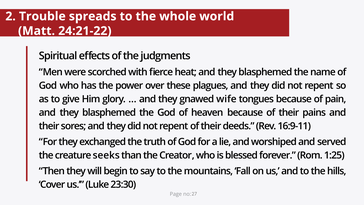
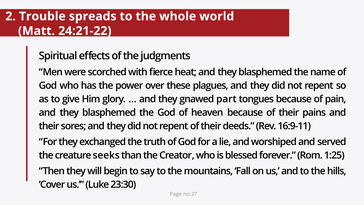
wife: wife -> part (226, 99)
